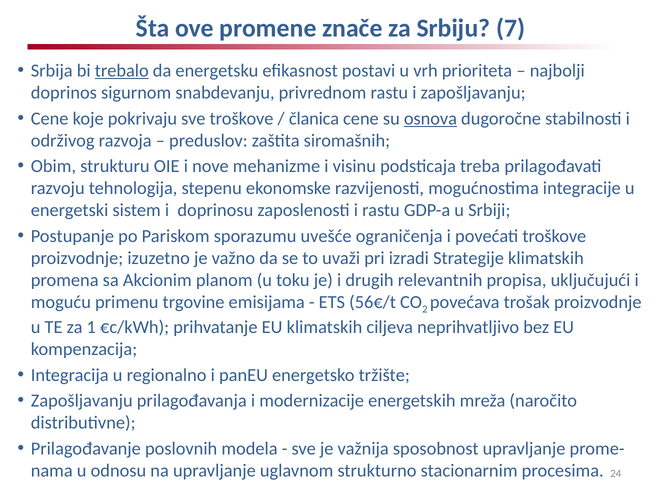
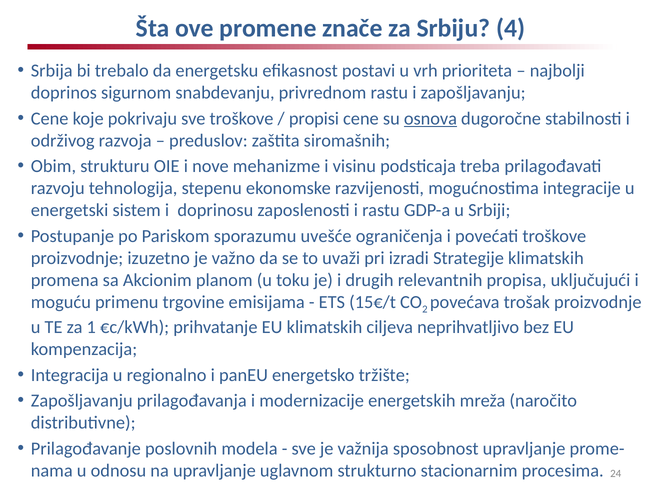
7: 7 -> 4 (511, 28)
trebalo underline: present -> none (122, 71)
članica: članica -> propisi (314, 118)
56€/t: 56€/t -> 15€/t (373, 302)
